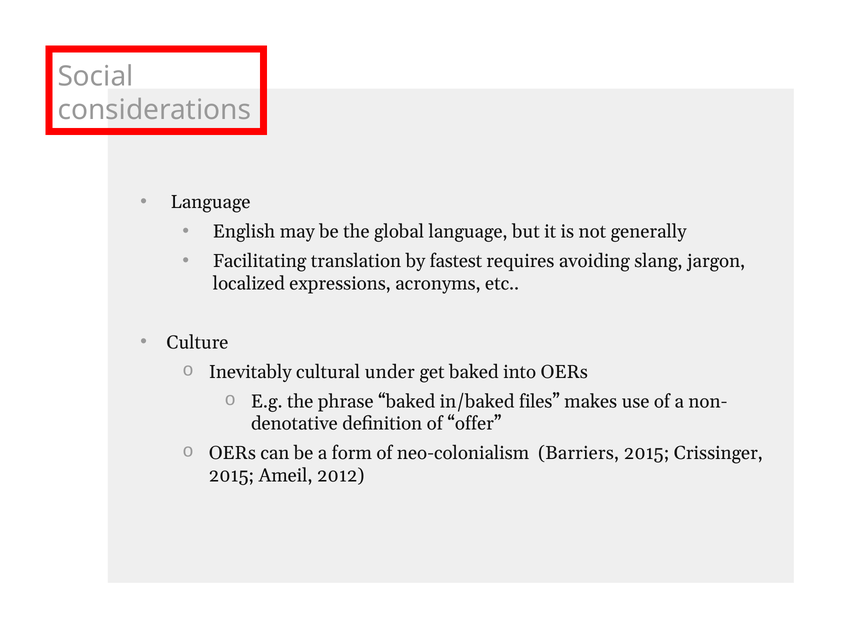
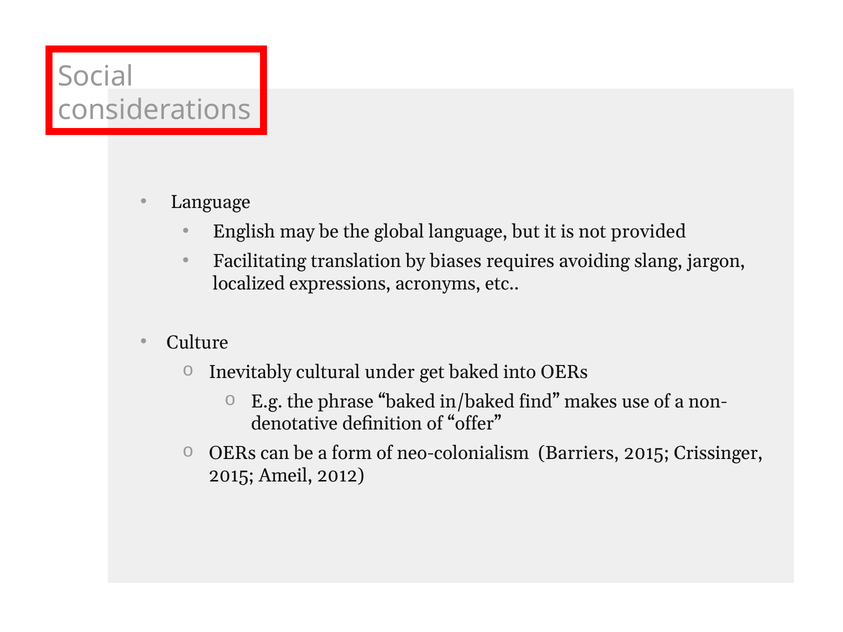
generally: generally -> provided (649, 232)
fastest: fastest -> biases (456, 261)
files: files -> find (539, 402)
